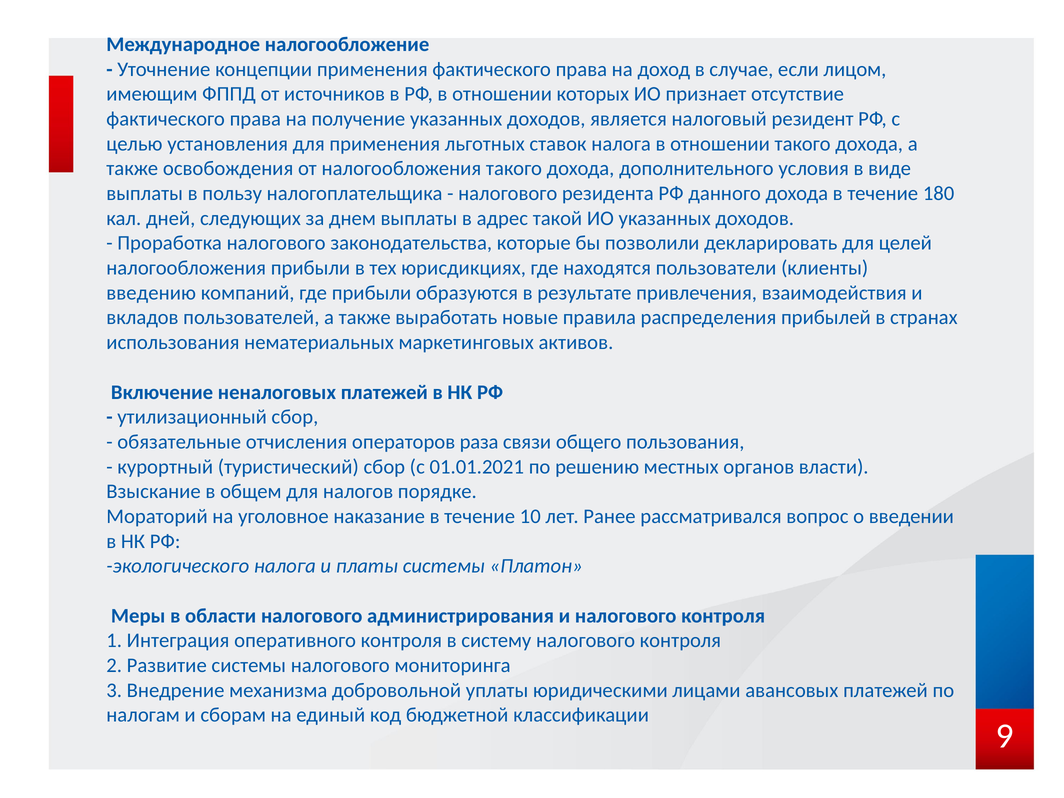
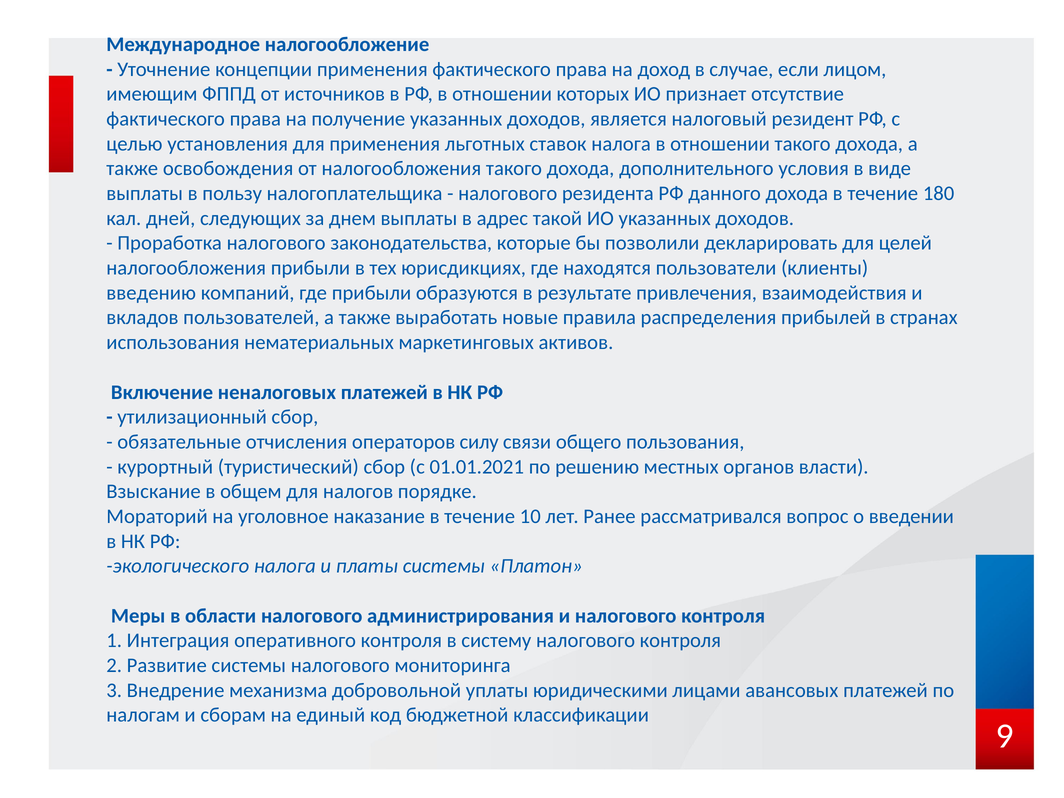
раза: раза -> силу (479, 442)
